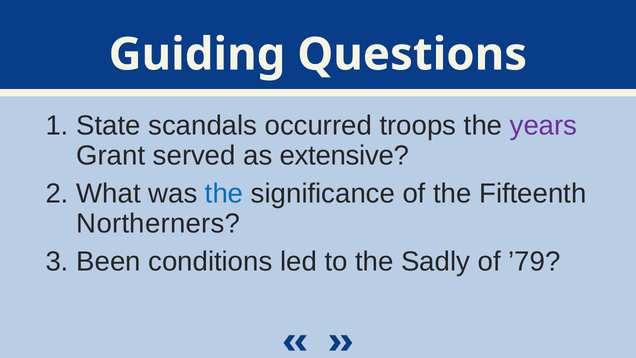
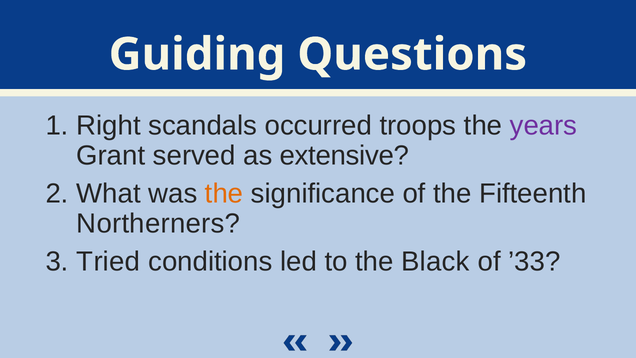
State: State -> Right (109, 126)
the colour: blue -> orange (224, 194)
Been: Been -> Tried (108, 261)
Sadly: Sadly -> Black (435, 261)
’79: ’79 -> ’33 (534, 261)
